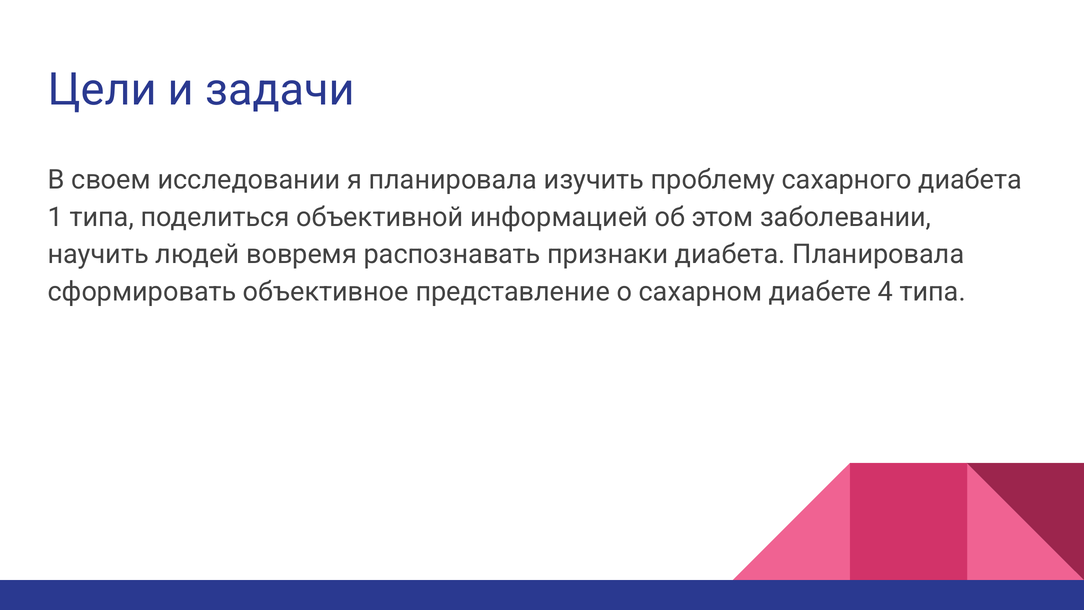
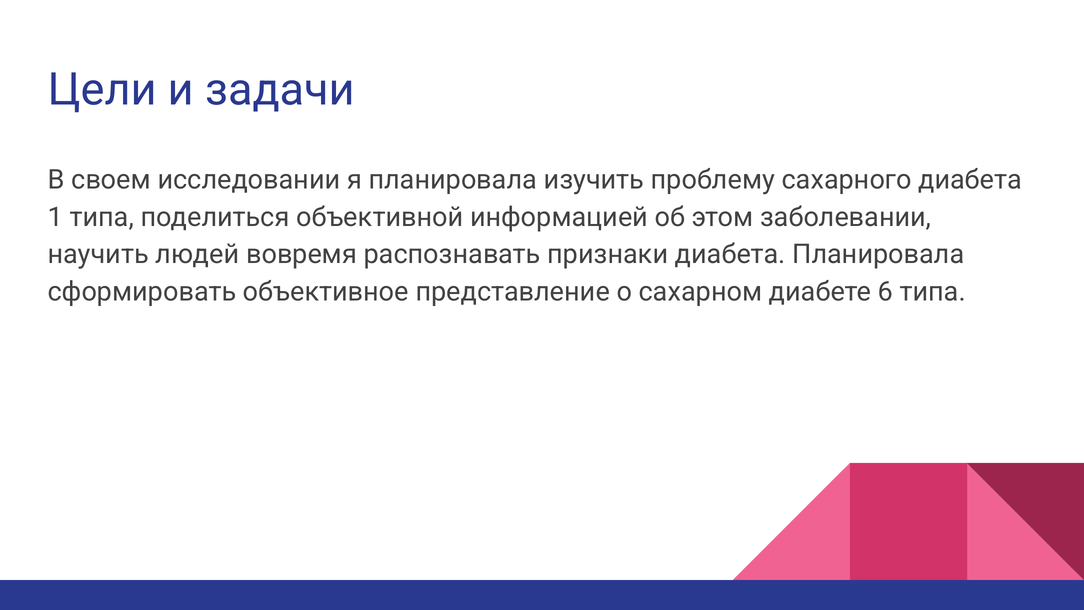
4: 4 -> 6 (885, 292)
